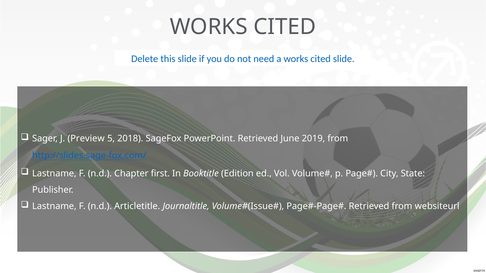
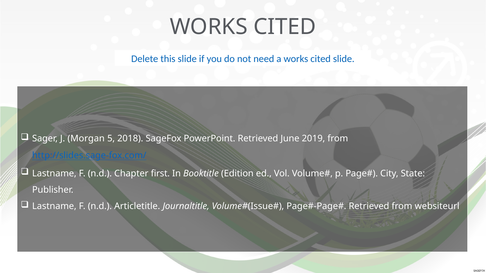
Preview: Preview -> Morgan (86, 139)
